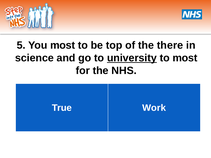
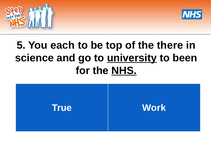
You most: most -> each (63, 45)
to most: most -> been (185, 58)
NHS underline: none -> present (124, 71)
